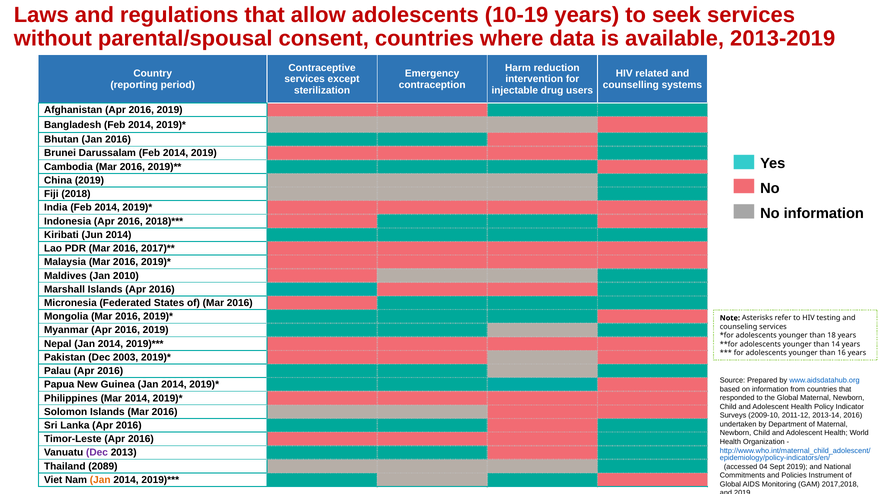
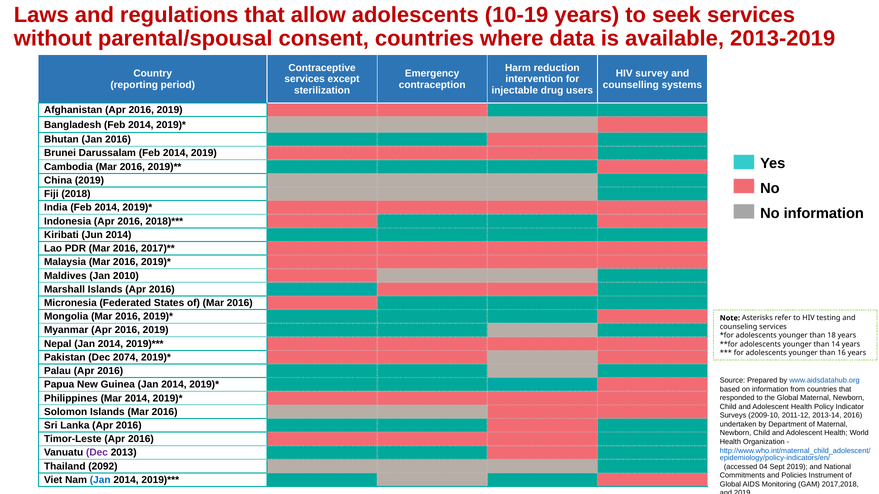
related: related -> survey (652, 74)
2003: 2003 -> 2074 (126, 358)
2089: 2089 -> 2092 (103, 467)
Jan colour: orange -> blue (100, 480)
